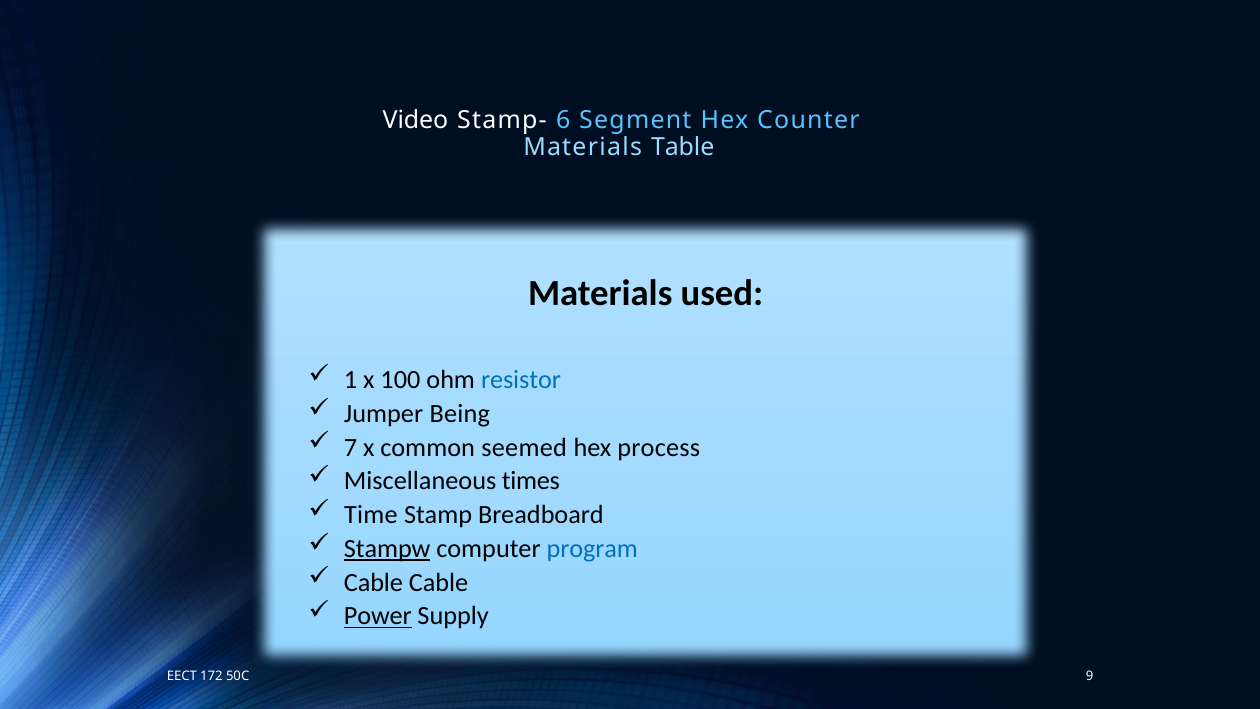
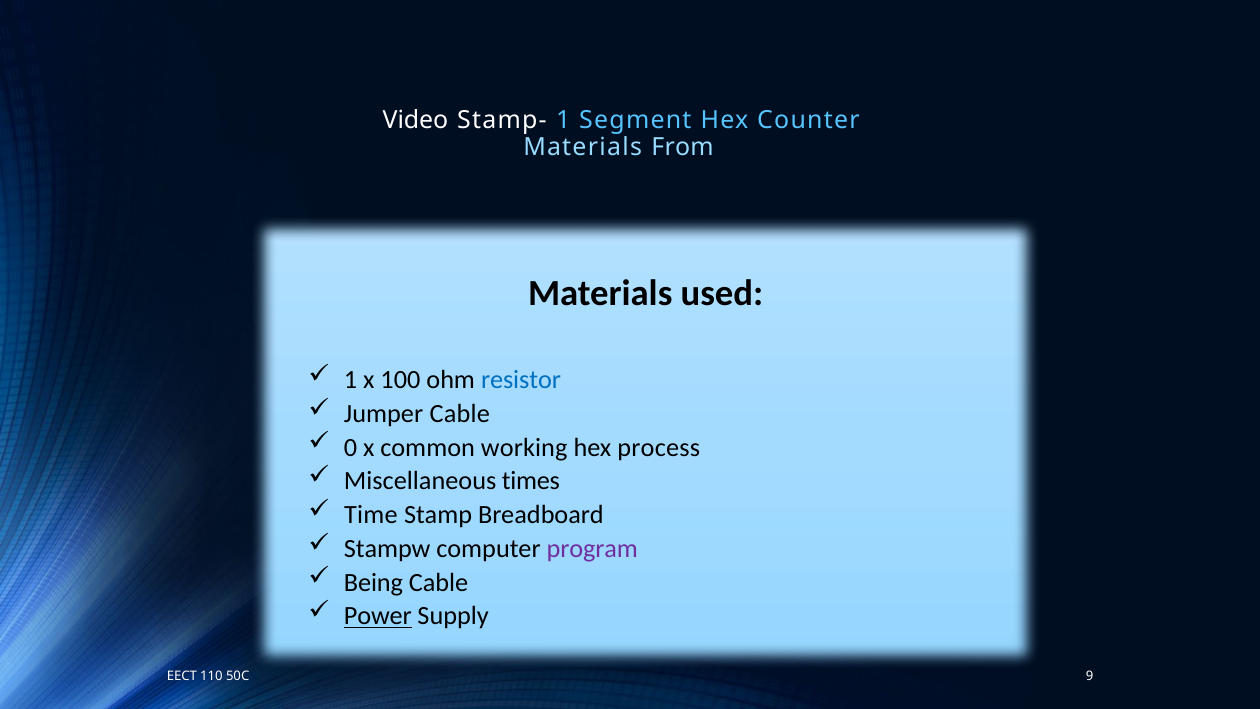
Stamp- 6: 6 -> 1 (563, 120)
Table: Table -> From (683, 147)
Jumper Being: Being -> Cable (460, 414)
7: 7 -> 0 (351, 447)
seemed: seemed -> working (524, 447)
Stampw underline: present -> none (387, 549)
program colour: blue -> purple (592, 549)
Cable: Cable -> Being (373, 582)
172: 172 -> 110 (211, 676)
